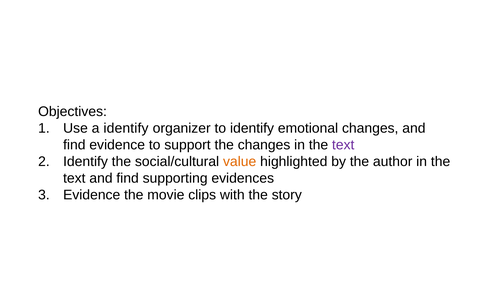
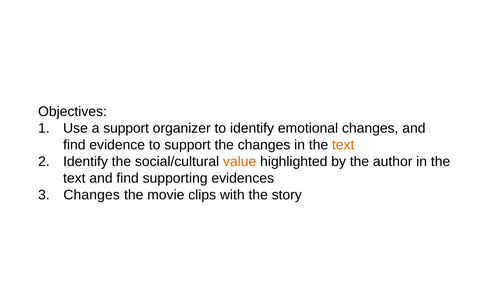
a identify: identify -> support (126, 128)
text colour: purple -> orange (343, 145)
Evidence: Evidence -> Changes (92, 195)
